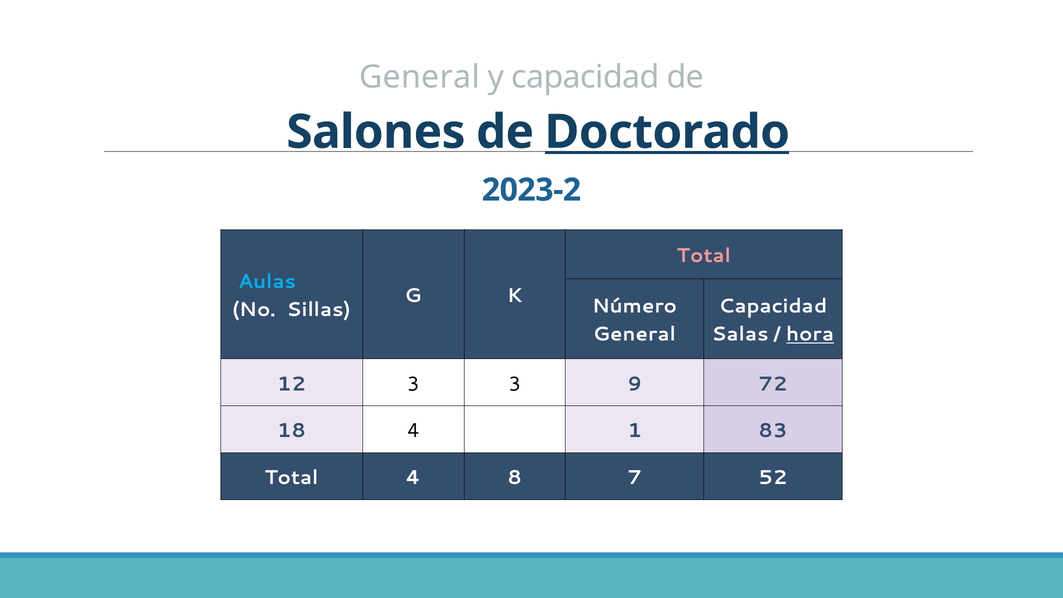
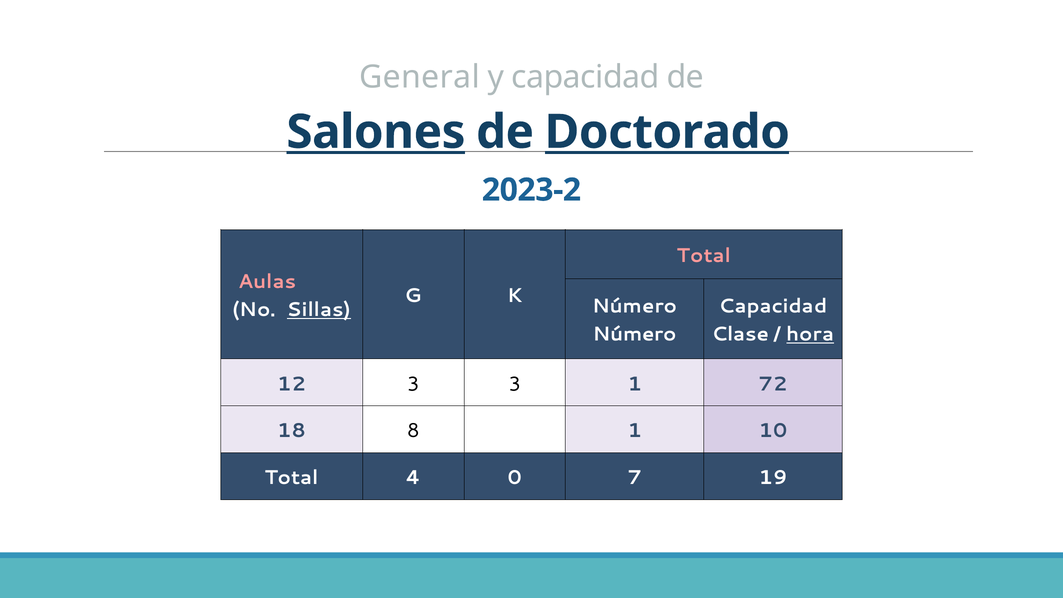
Salones underline: none -> present (376, 132)
Aulas colour: light blue -> pink (267, 282)
Sillas underline: none -> present (319, 310)
General: General -> Número (635, 334)
Salas: Salas -> Clase (740, 334)
3 9: 9 -> 1 (635, 384)
18 4: 4 -> 8 (413, 431)
83: 83 -> 10 (773, 431)
8: 8 -> 0 (515, 478)
52: 52 -> 19 (773, 478)
